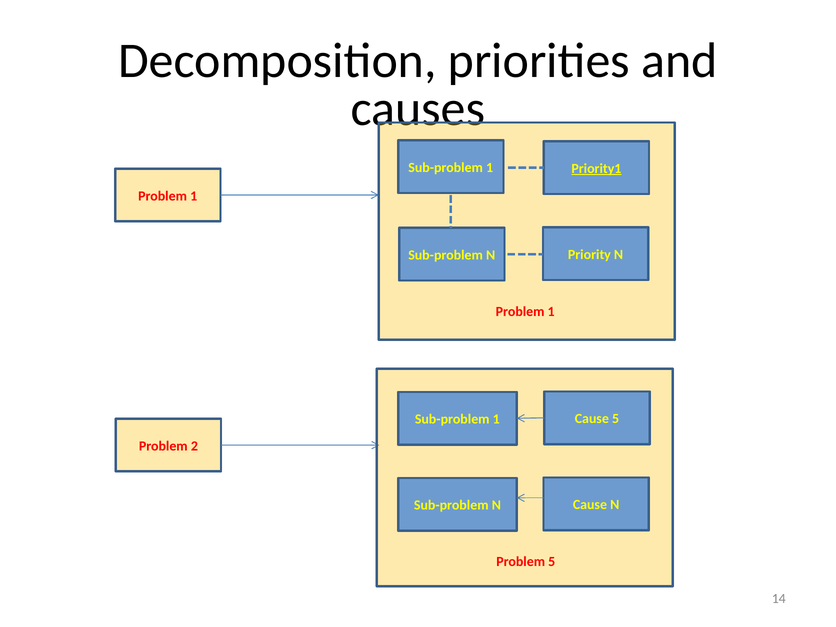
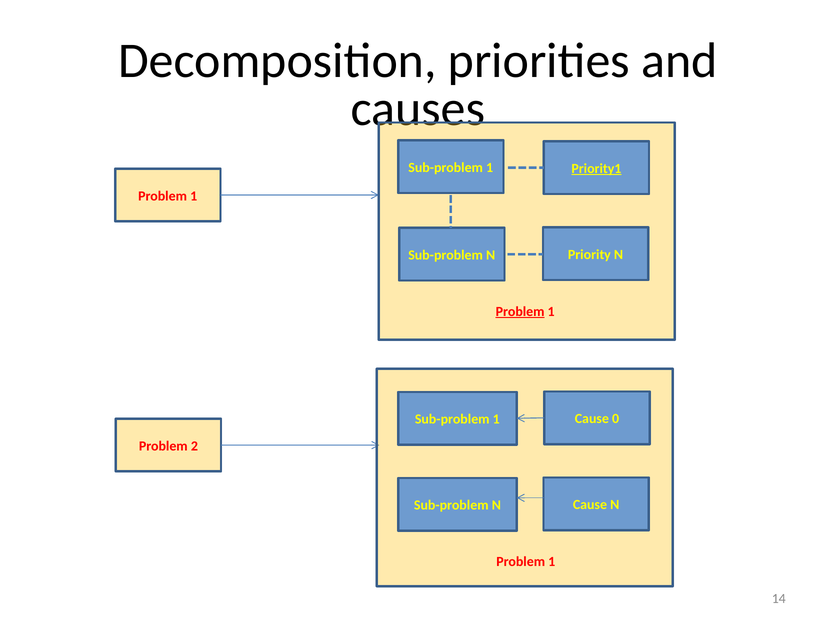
Problem underline: none -> present (520, 312)
Cause 5: 5 -> 0 (616, 419)
5: 5 -> 1 (552, 562)
